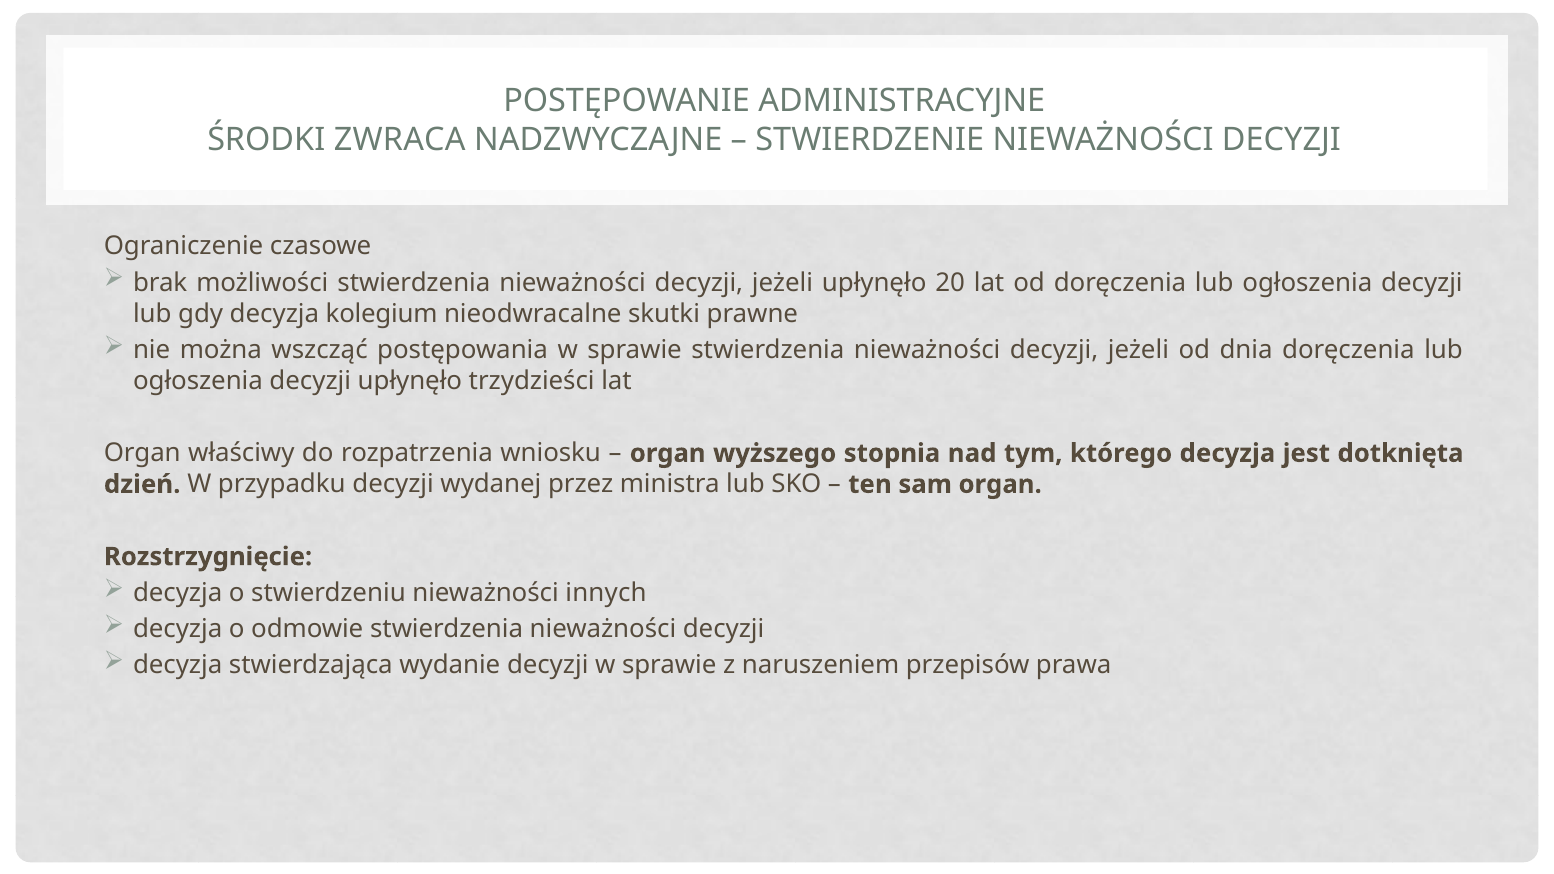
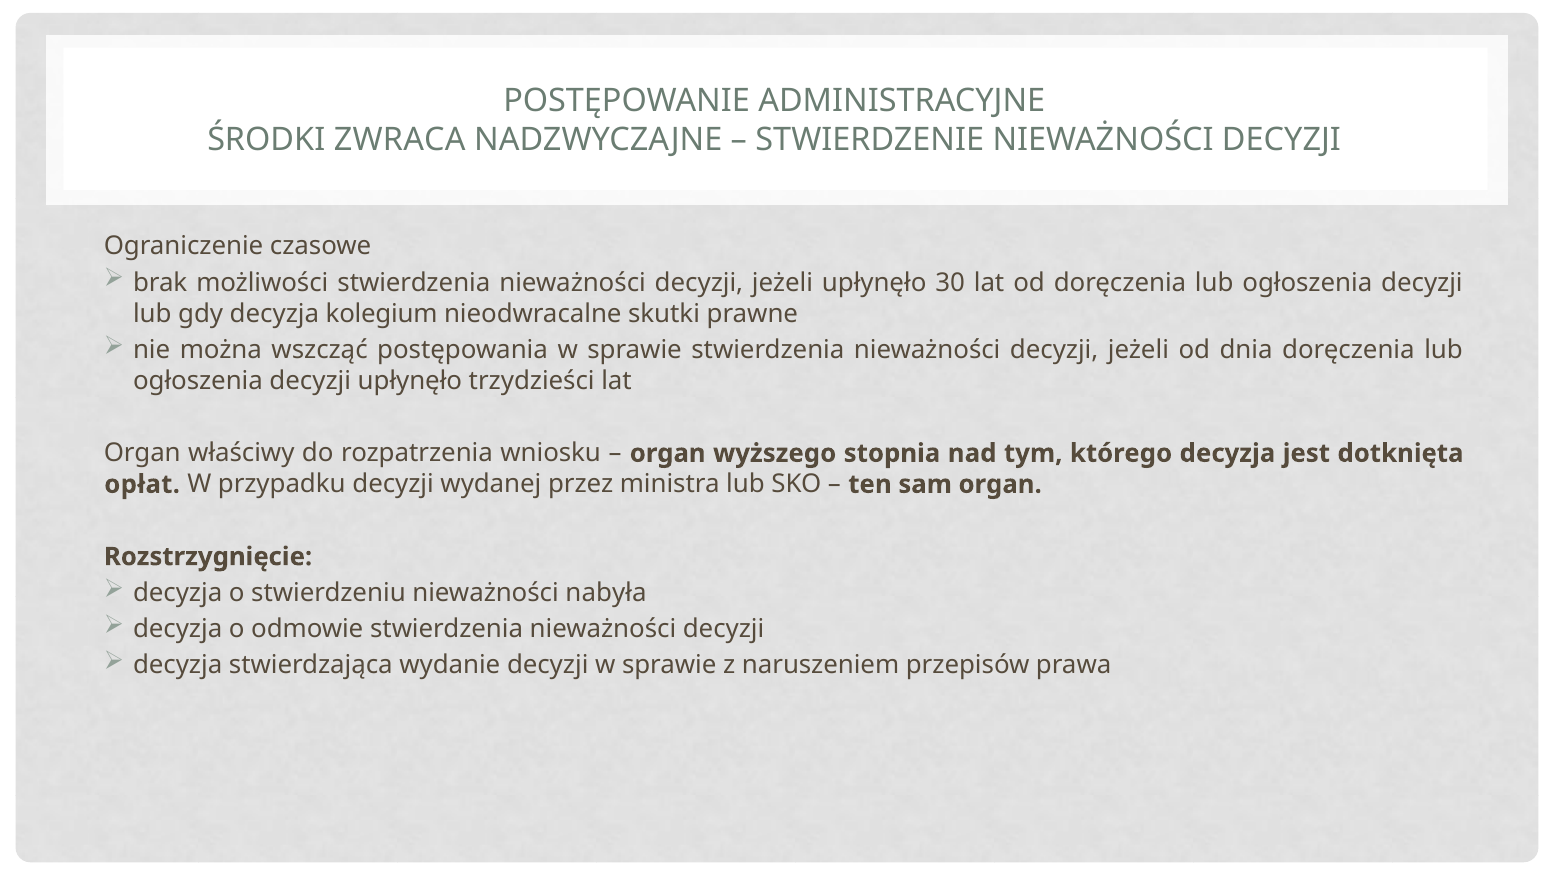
20: 20 -> 30 (950, 283)
dzień: dzień -> opłat (142, 484)
innych: innych -> nabyła (606, 593)
